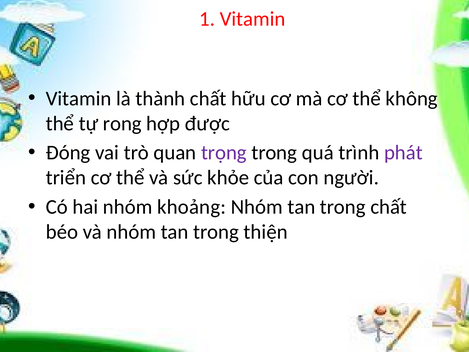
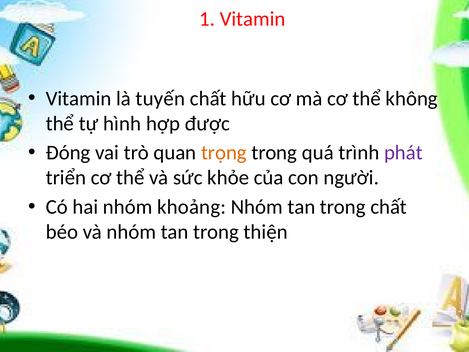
thành: thành -> tuyến (160, 98)
rong: rong -> hình (122, 123)
trọng colour: purple -> orange (224, 153)
